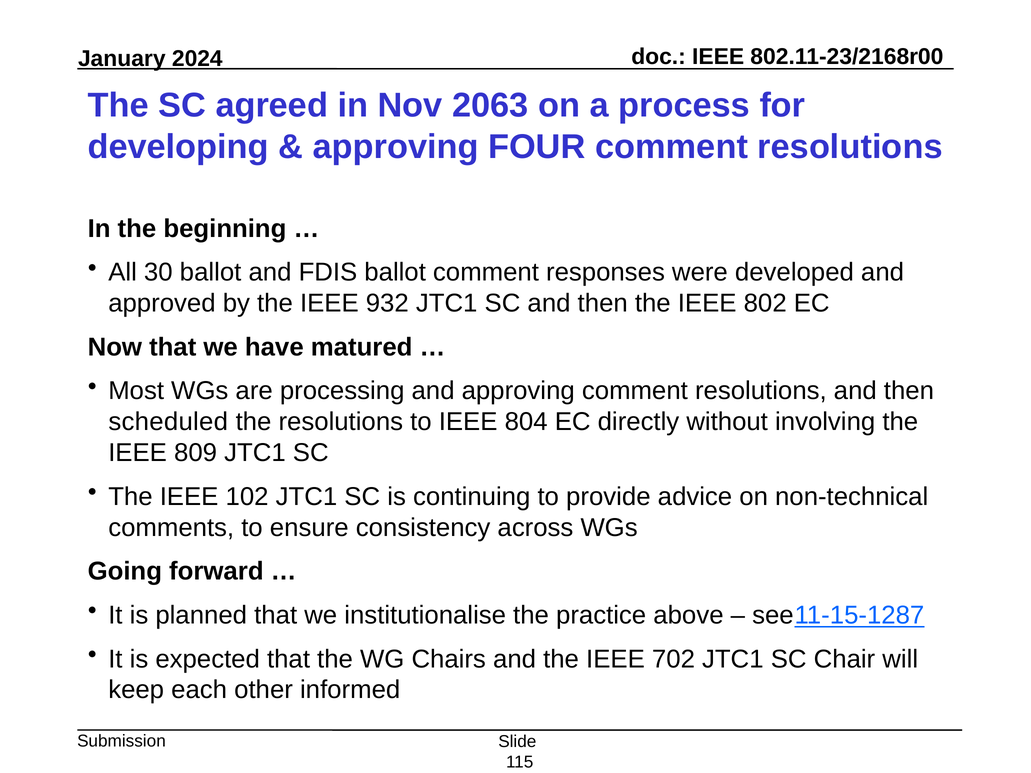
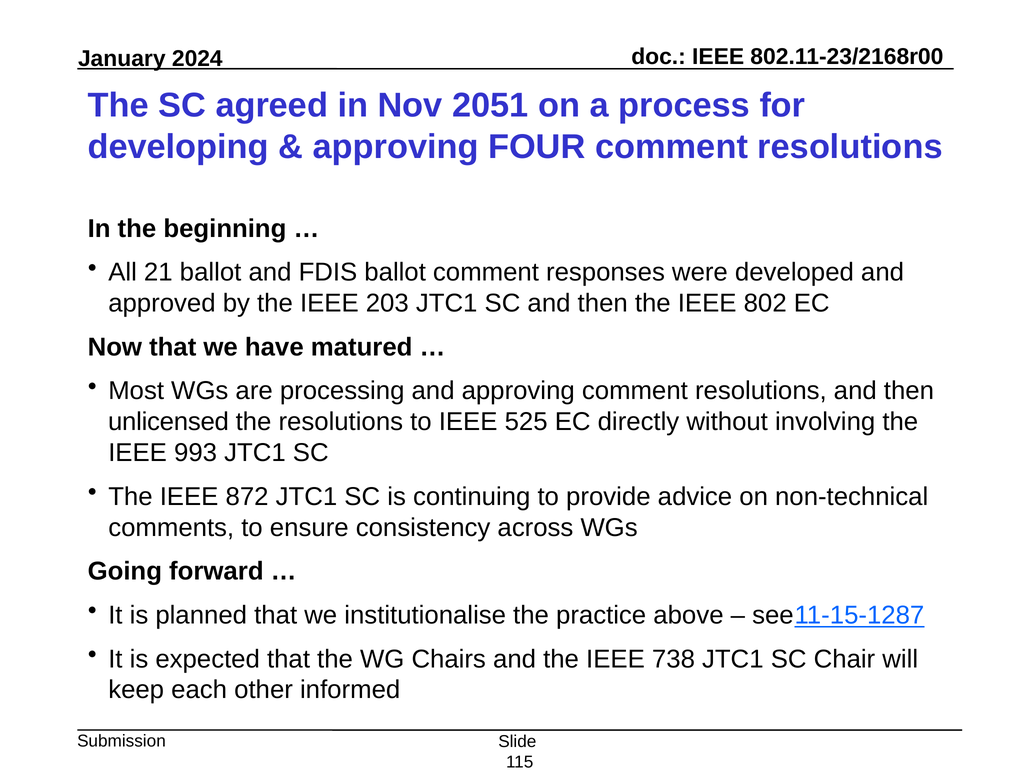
2063: 2063 -> 2051 (490, 106)
30: 30 -> 21 (158, 273)
932: 932 -> 203 (387, 303)
scheduled: scheduled -> unlicensed (168, 422)
804: 804 -> 525 (526, 422)
809: 809 -> 993 (196, 453)
102: 102 -> 872 (247, 497)
702: 702 -> 738 (673, 659)
